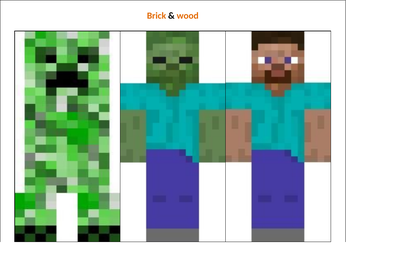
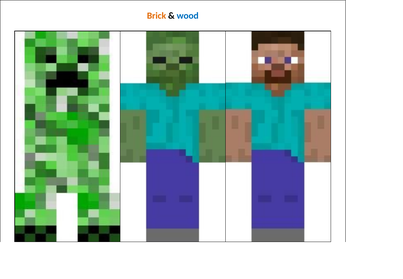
wood colour: orange -> blue (188, 16)
